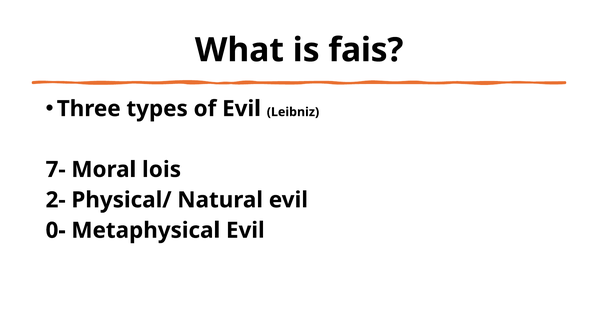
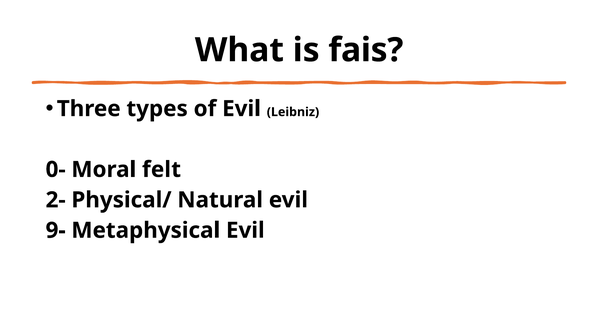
7-: 7- -> 0- (56, 170)
lois: lois -> felt (162, 170)
0-: 0- -> 9- (56, 231)
